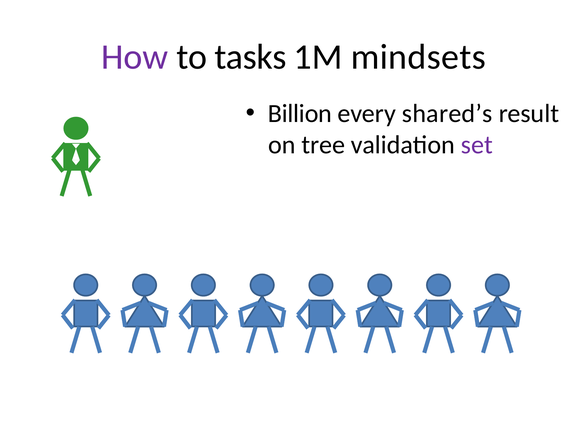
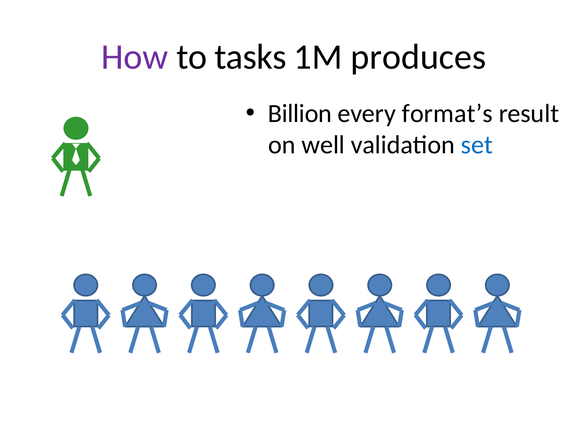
mindsets: mindsets -> produces (418, 57)
shared’s: shared’s -> format’s (447, 114)
tree: tree -> well (323, 145)
set colour: purple -> blue (477, 145)
